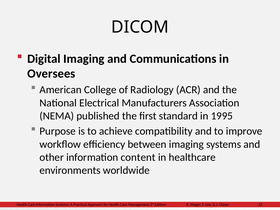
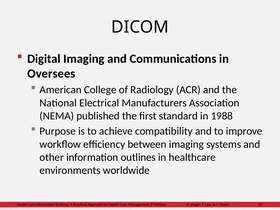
1995: 1995 -> 1988 (222, 116)
content: content -> outlines (138, 157)
